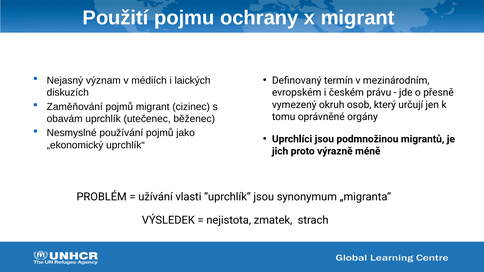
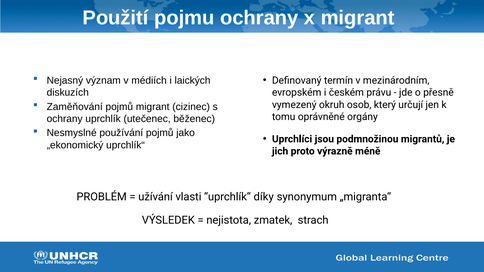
obavám: obavám -> ochrany (65, 119)
uprchlík‘‘ jsou: jsou -> díky (264, 197)
